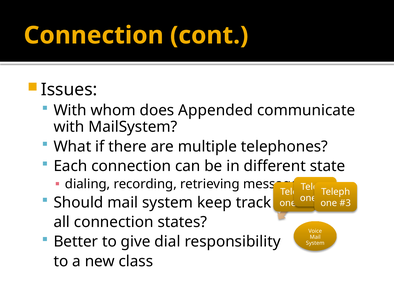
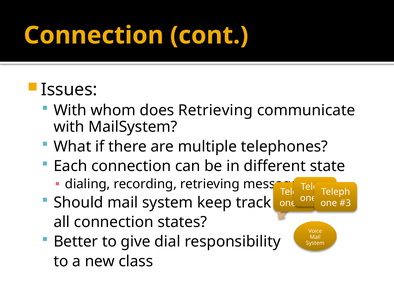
does Appended: Appended -> Retrieving (216, 111)
